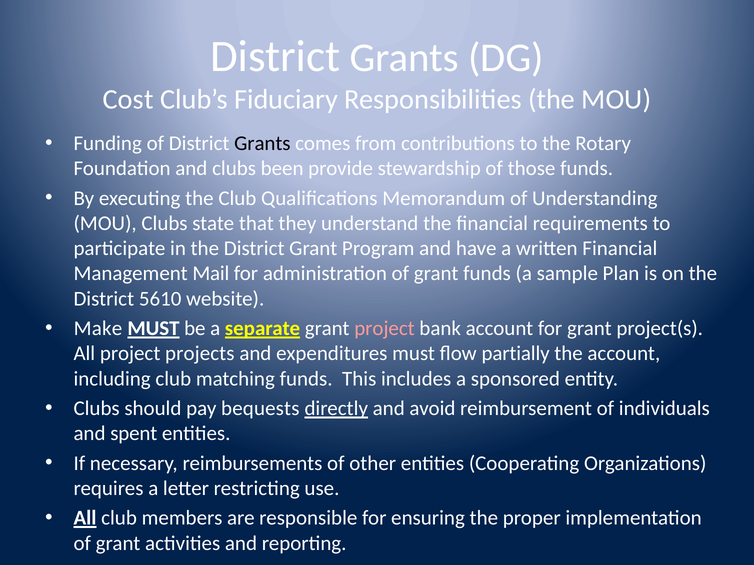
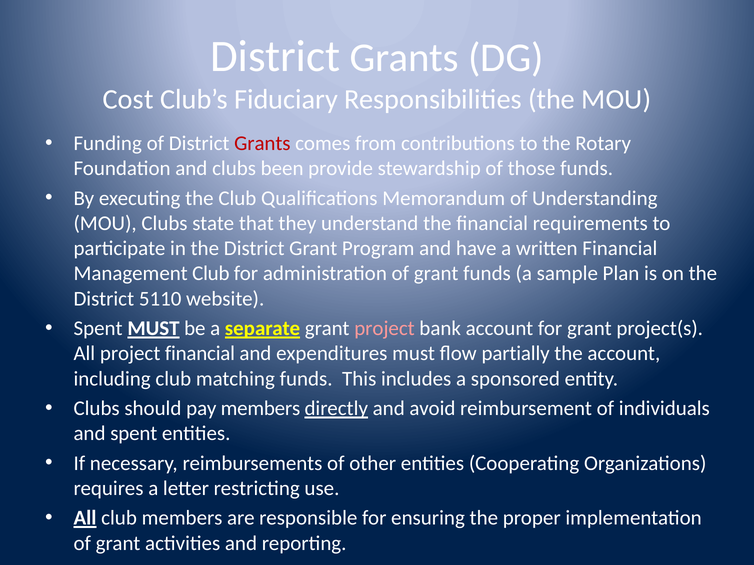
Grants colour: black -> red (262, 143)
Management Mail: Mail -> Club (211, 274)
5610: 5610 -> 5110 (160, 299)
Make: Make -> Spent (98, 329)
project projects: projects -> financial (200, 354)
pay bequests: bequests -> members (260, 409)
